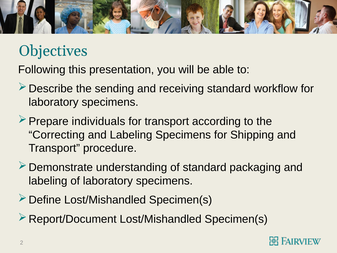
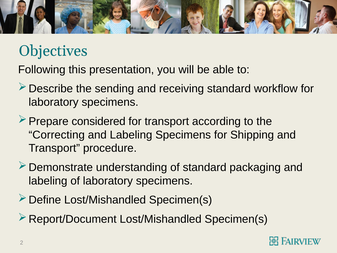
individuals: individuals -> considered (99, 121)
